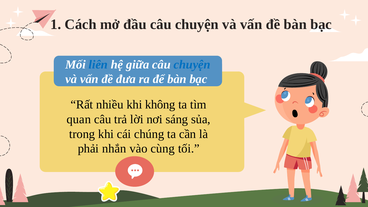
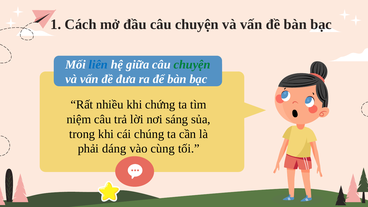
chuyện colour: blue -> green (192, 64)
không: không -> chứng (160, 105)
quan: quan -> niệm (79, 119)
nhắn: nhắn -> dáng (114, 149)
